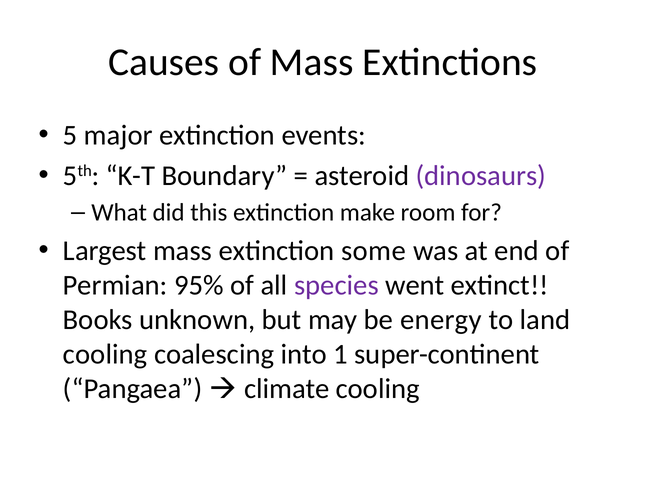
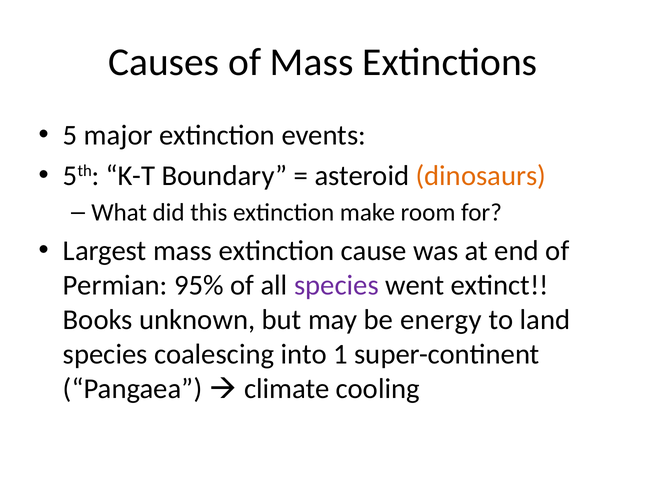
dinosaurs colour: purple -> orange (481, 176)
some: some -> cause (374, 251)
cooling: cooling -> species (105, 355)
